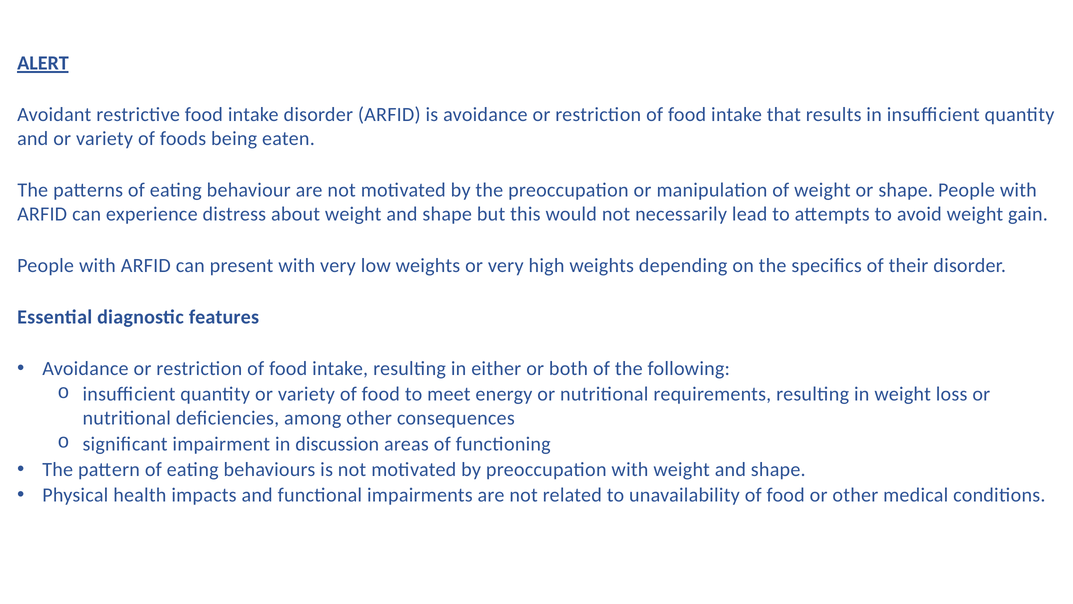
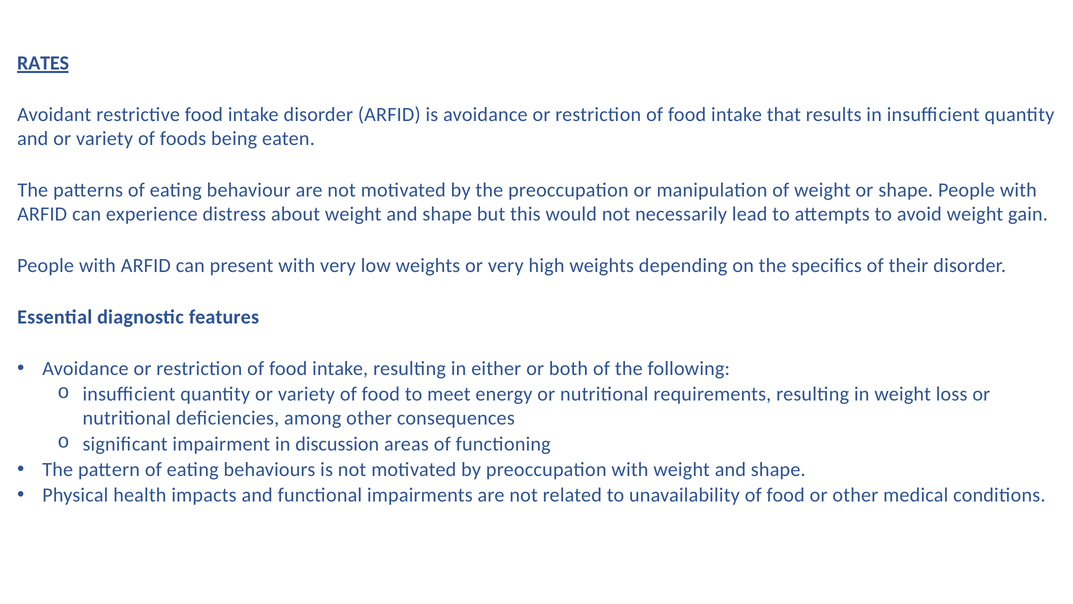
ALERT: ALERT -> RATES (43, 63)
